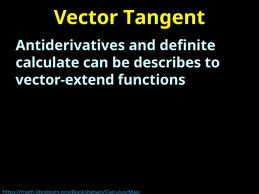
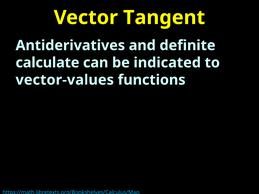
describes: describes -> indicated (167, 63)
vector-extend: vector-extend -> vector-values (65, 80)
